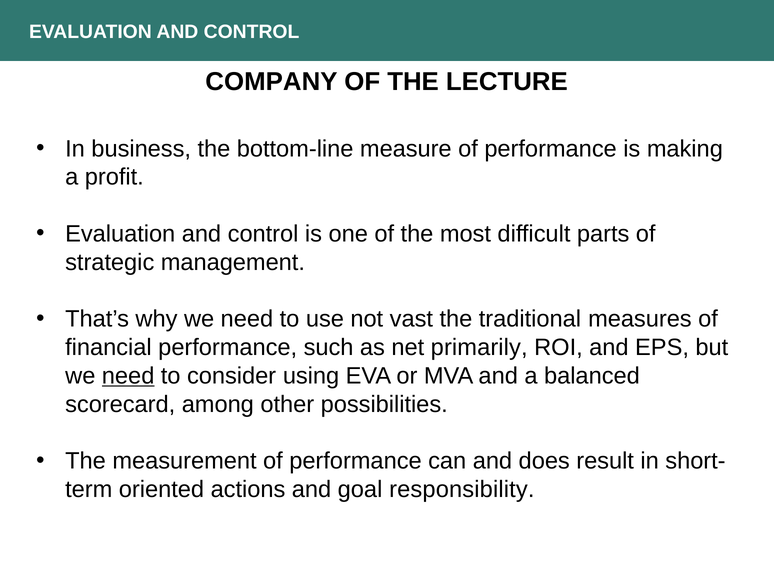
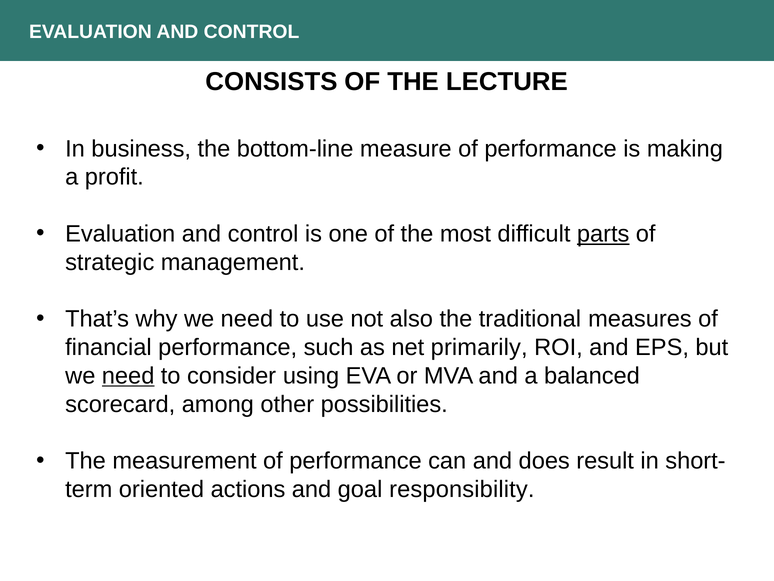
COMPANY: COMPANY -> CONSISTS (271, 82)
parts underline: none -> present (603, 234)
vast: vast -> also (411, 319)
